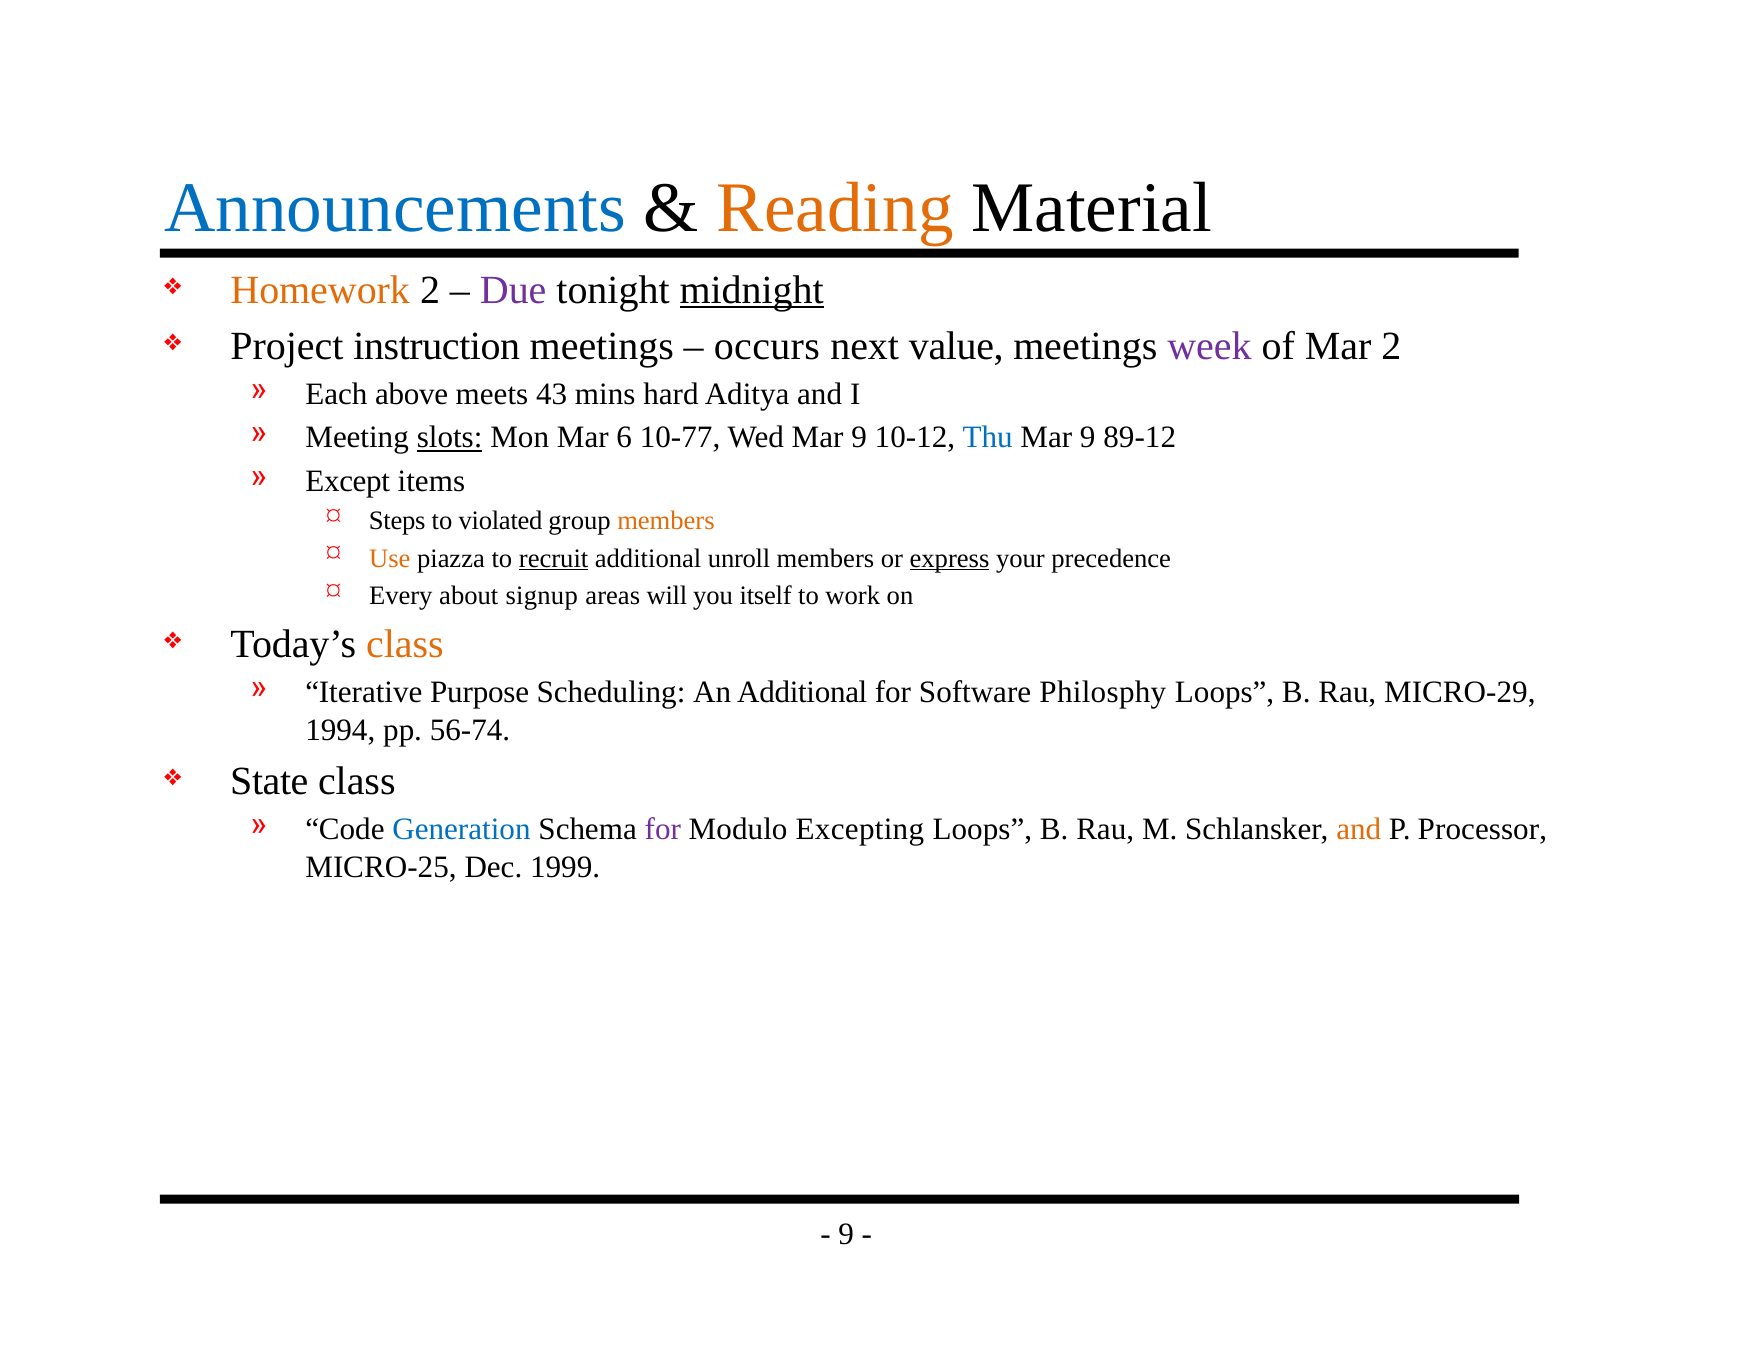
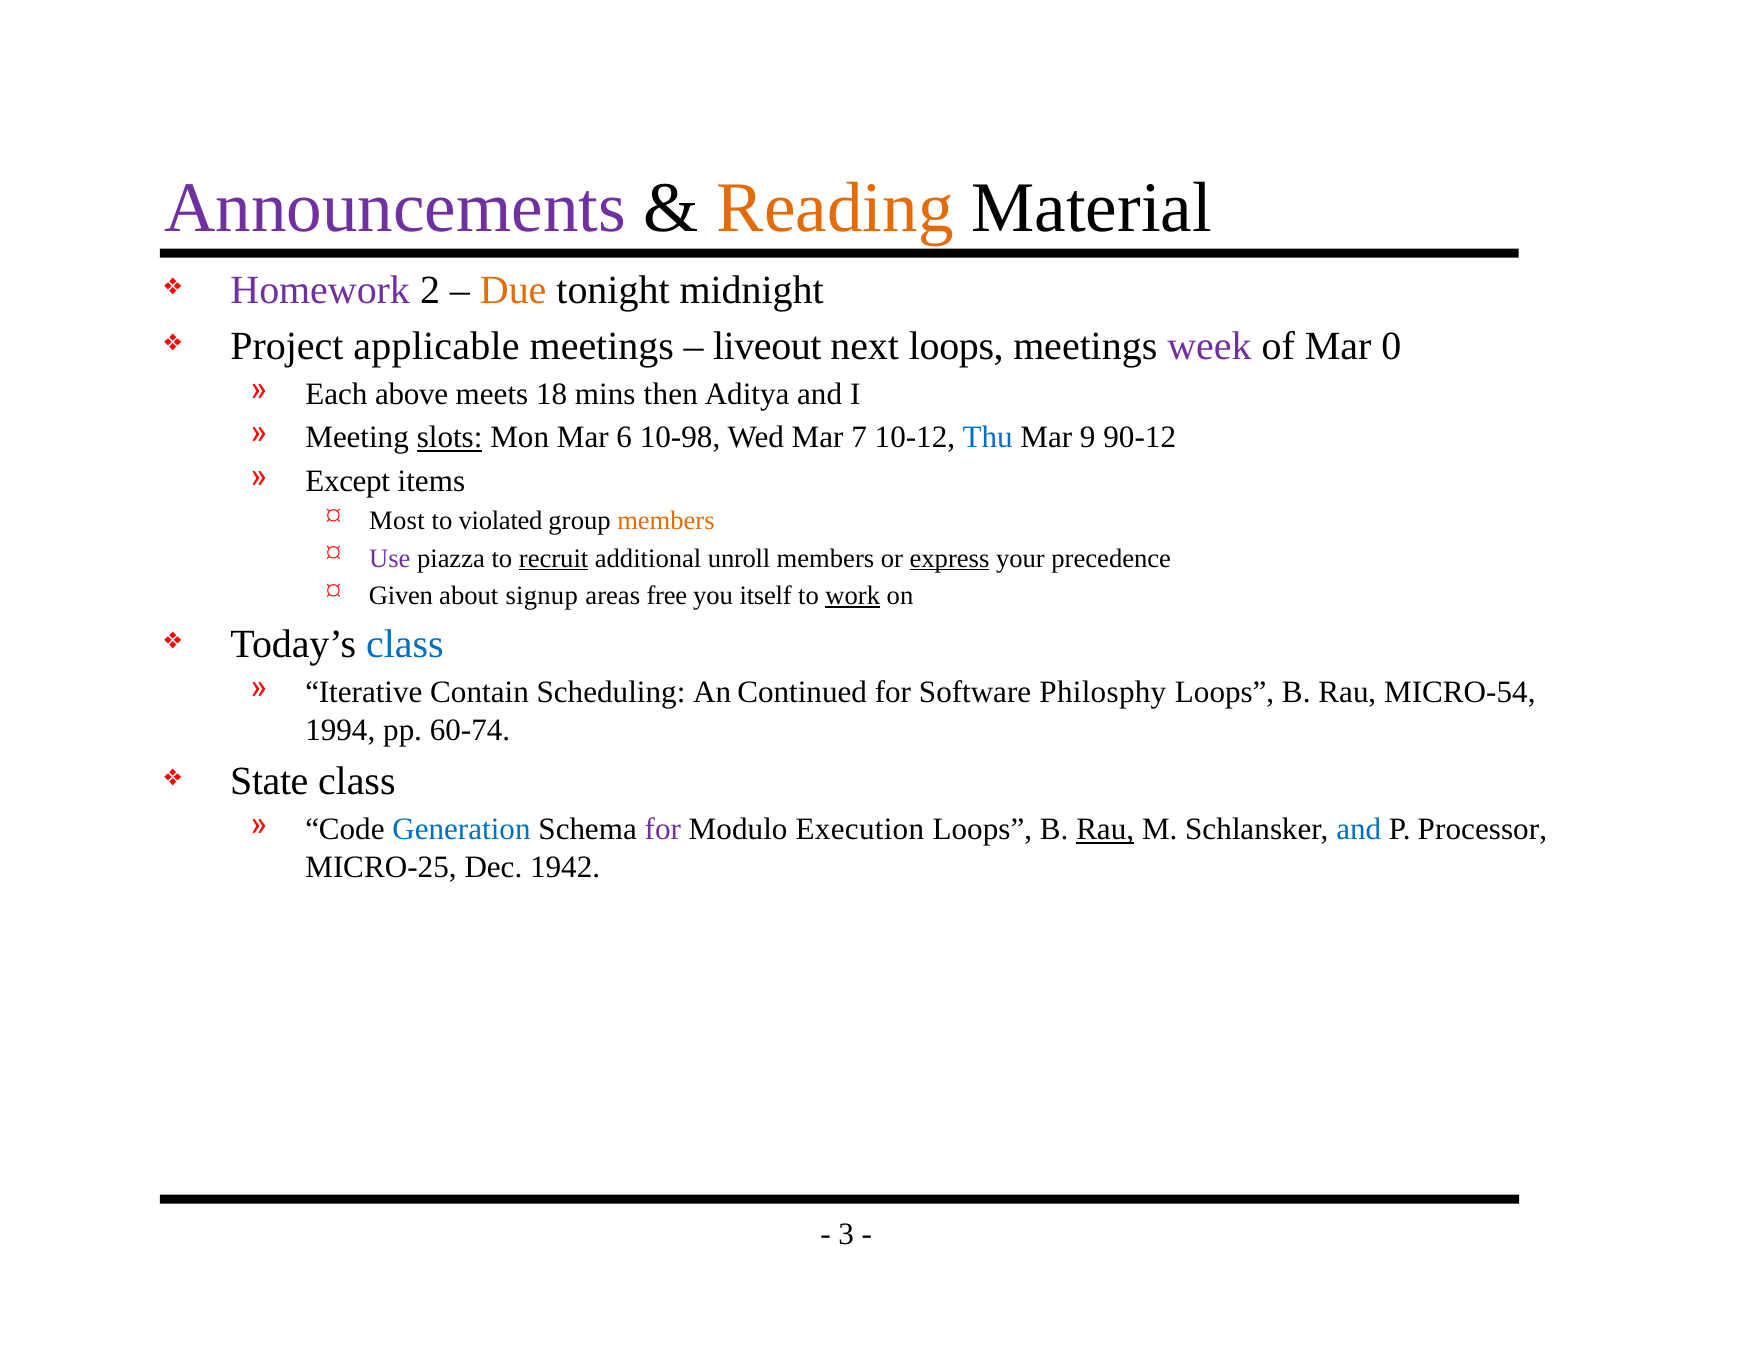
Announcements colour: blue -> purple (395, 208)
Homework colour: orange -> purple (320, 290)
Due colour: purple -> orange (513, 290)
midnight underline: present -> none (752, 290)
instruction: instruction -> applicable (436, 346)
occurs: occurs -> liveout (767, 346)
next value: value -> loops (956, 346)
Mar 2: 2 -> 0 (1391, 346)
43: 43 -> 18 (552, 394)
hard: hard -> then (671, 394)
10-77: 10-77 -> 10-98 (680, 438)
Wed Mar 9: 9 -> 7 (859, 438)
89-12: 89-12 -> 90-12 (1140, 438)
Steps: Steps -> Most (397, 521)
Use colour: orange -> purple (390, 558)
Every: Every -> Given (401, 596)
will: will -> free (667, 596)
work underline: none -> present (853, 596)
class colour: orange -> blue (405, 645)
Purpose: Purpose -> Contain (480, 693)
An Additional: Additional -> Continued (802, 693)
MICRO-29: MICRO-29 -> MICRO-54 (1460, 693)
56-74: 56-74 -> 60-74 (470, 730)
Excepting: Excepting -> Execution (860, 830)
Rau underline: none -> present (1105, 830)
and colour: orange -> blue (1359, 830)
1999: 1999 -> 1942 (565, 867)
9: 9 -> 3 (846, 1235)
